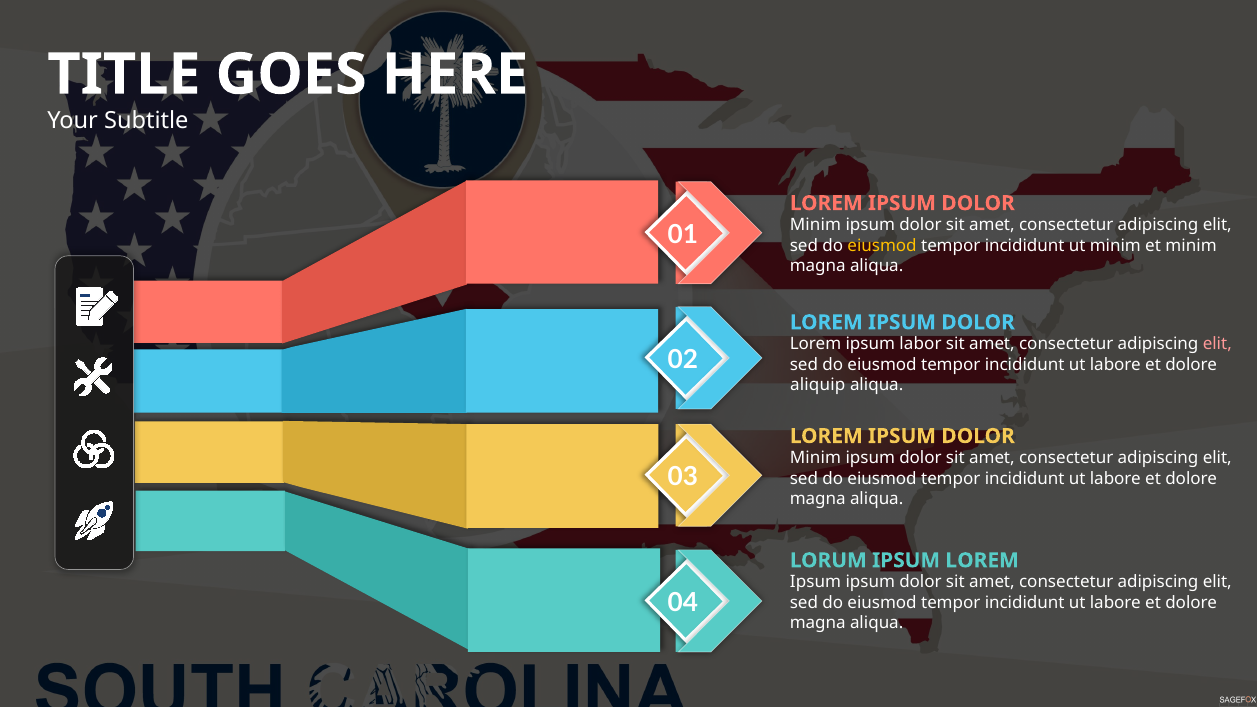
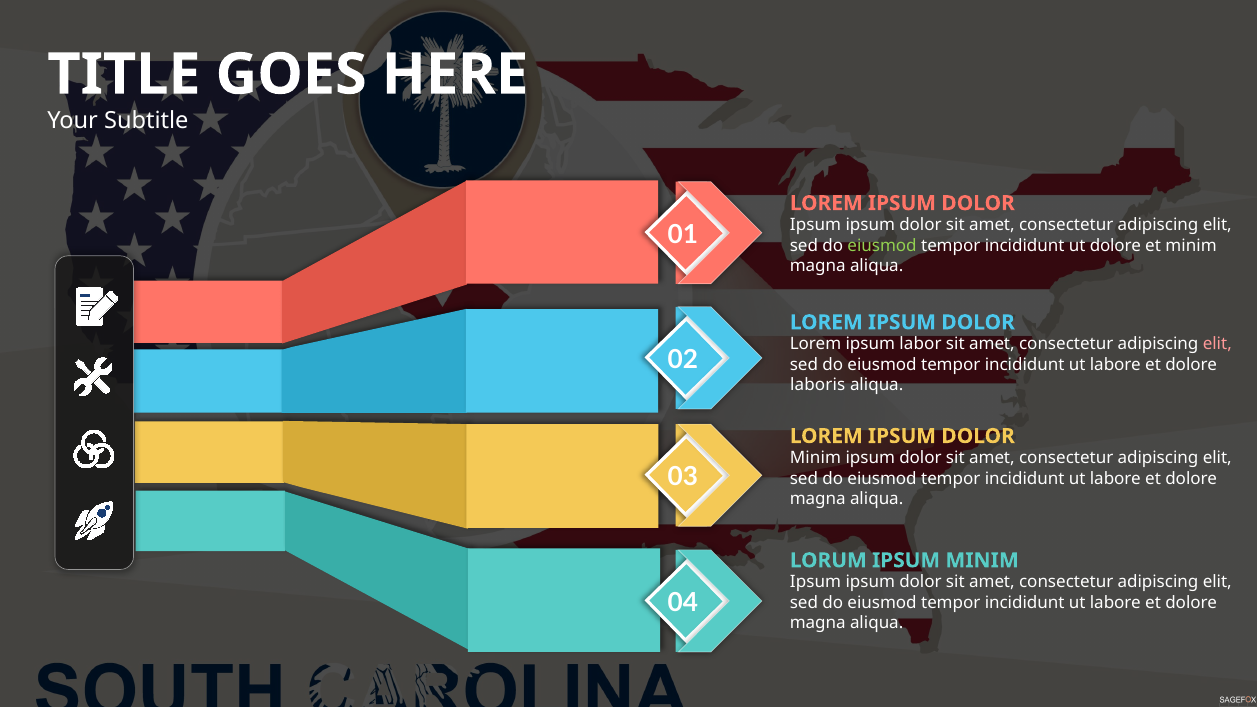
Minim: Minim -> Ipsum (816, 225)
eiusmod colour: yellow -> light green (882, 246)
ut minim: minim -> dolore (1115, 246)
aliquip: aliquip -> laboris (818, 385)
IPSUM LOREM: LOREM -> MINIM (982, 560)
